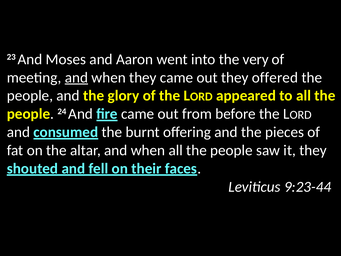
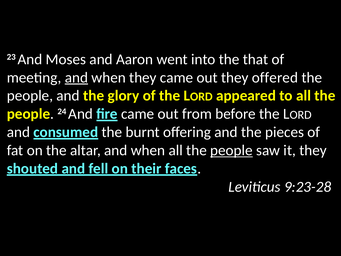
very: very -> that (256, 59)
people underline: none -> present (231, 150)
9:23-44: 9:23-44 -> 9:23-28 (308, 187)
